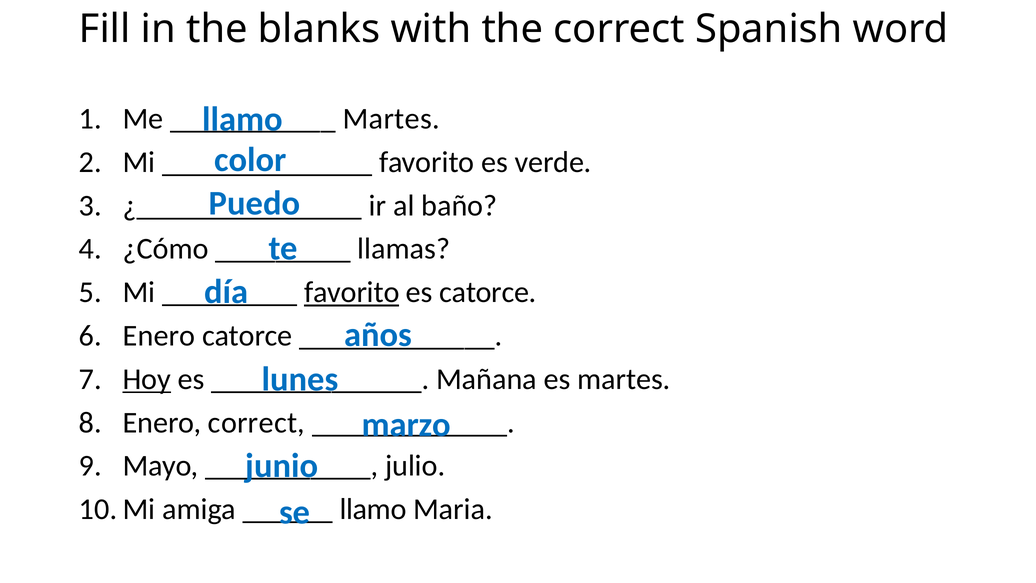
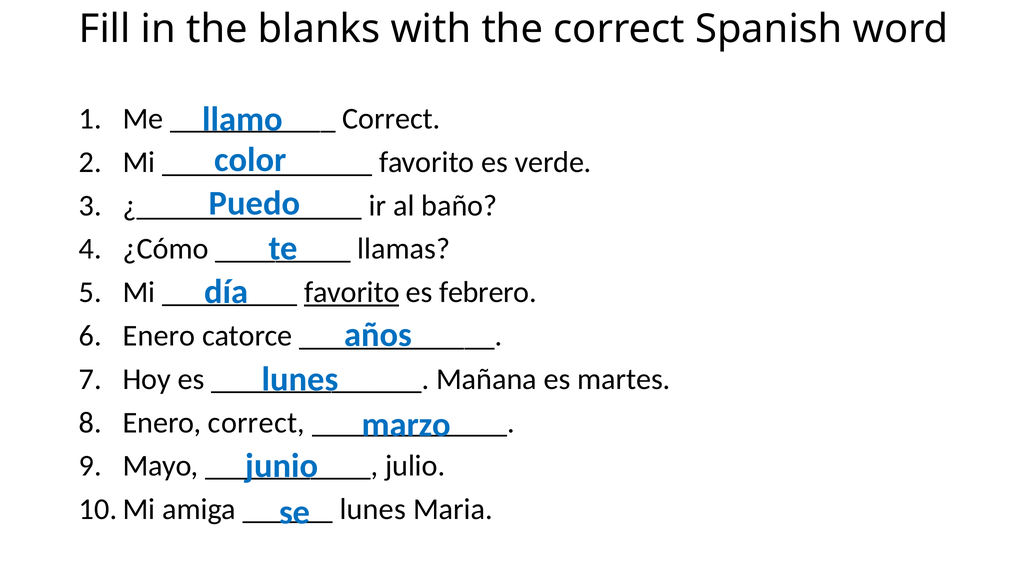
Martes: Martes -> Correct (391, 119)
es catorce: catorce -> febrero (488, 292)
Hoy underline: present -> none (147, 379)
llamo: llamo -> lunes (373, 509)
